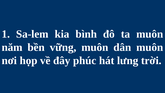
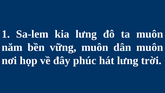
kia bình: bình -> lưng (86, 34)
